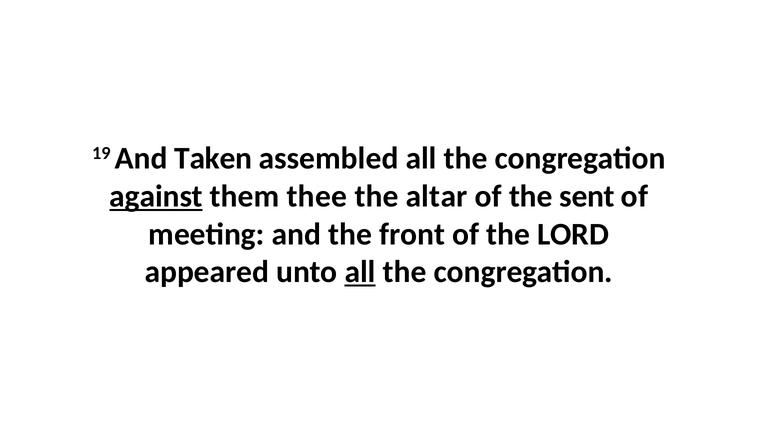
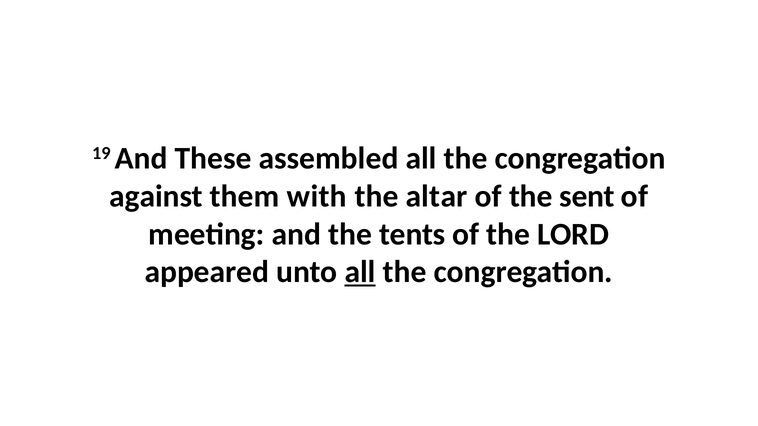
Taken: Taken -> These (213, 159)
against underline: present -> none (156, 196)
thee: thee -> with (317, 196)
front: front -> tents (412, 234)
